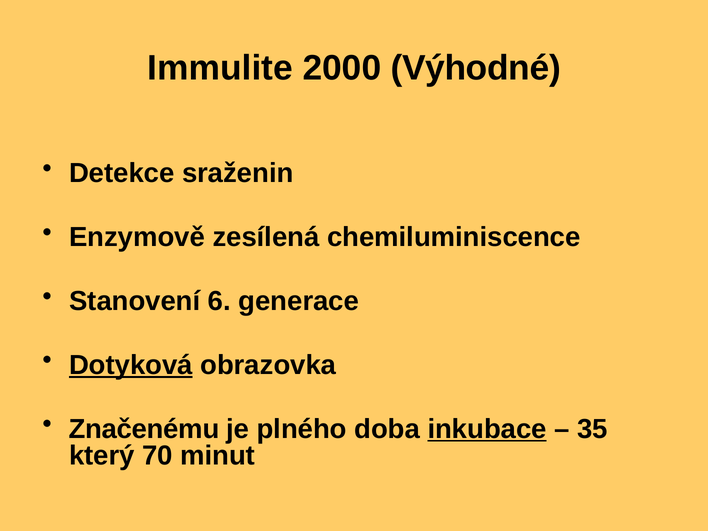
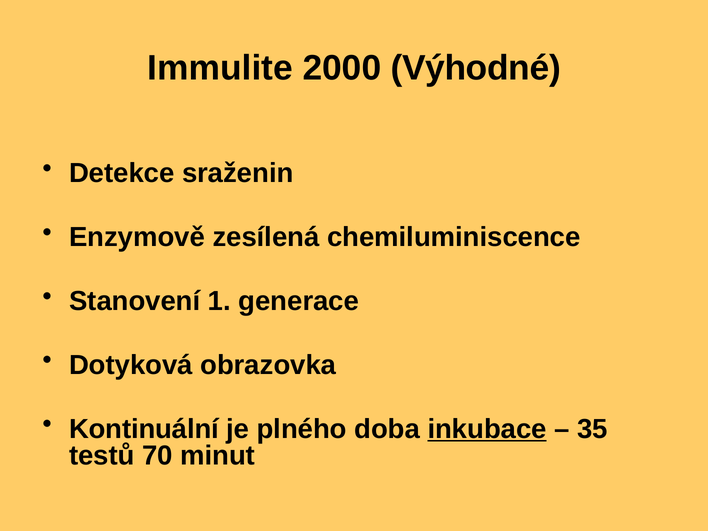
6: 6 -> 1 (219, 301)
Dotyková underline: present -> none (131, 365)
Značenému: Značenému -> Kontinuální (144, 429)
který: který -> testů (102, 455)
